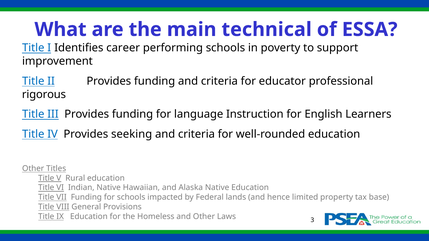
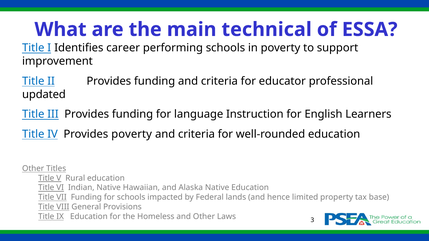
rigorous: rigorous -> updated (44, 95)
Provides seeking: seeking -> poverty (132, 134)
